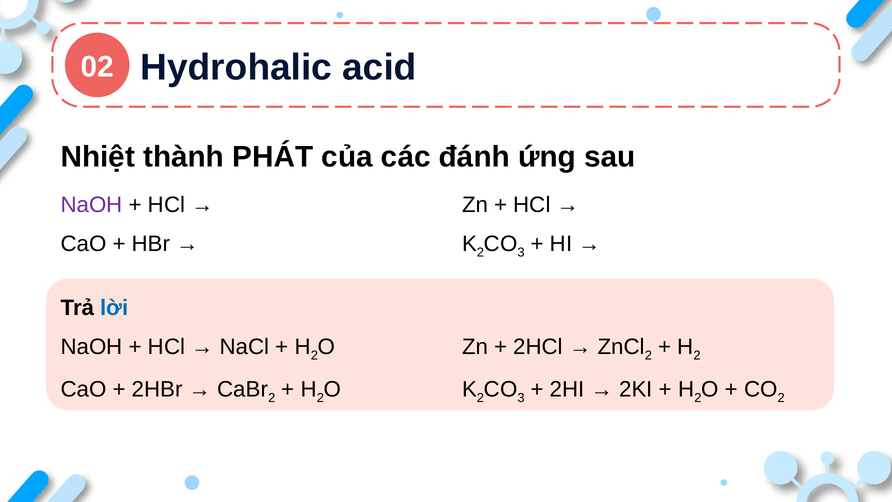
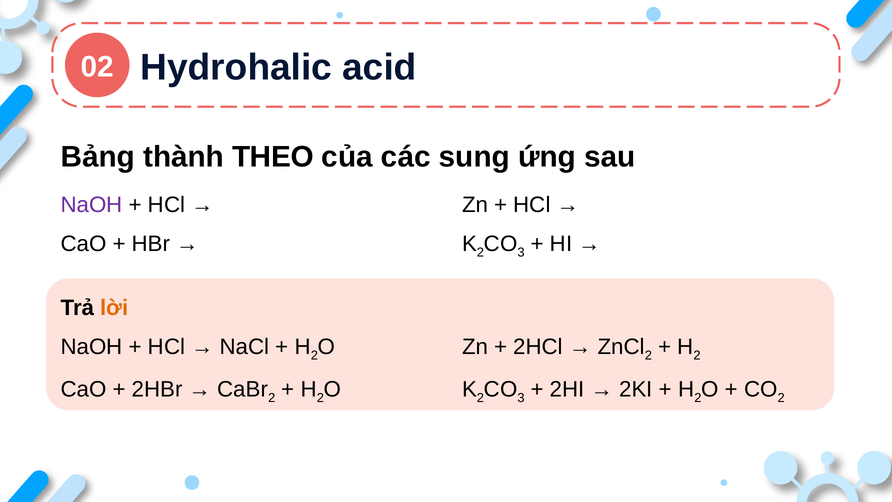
Nhiệt: Nhiệt -> Bảng (98, 157)
PHÁT: PHÁT -> THEO (273, 157)
đánh: đánh -> sung (474, 157)
lời colour: blue -> orange (114, 308)
